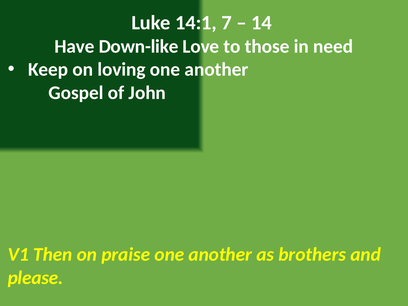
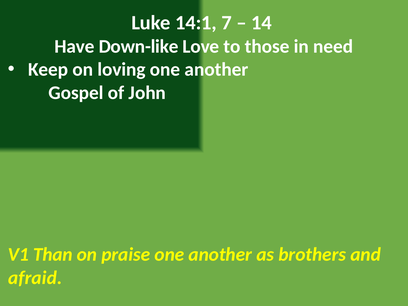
Then: Then -> Than (53, 255)
please: please -> afraid (35, 278)
